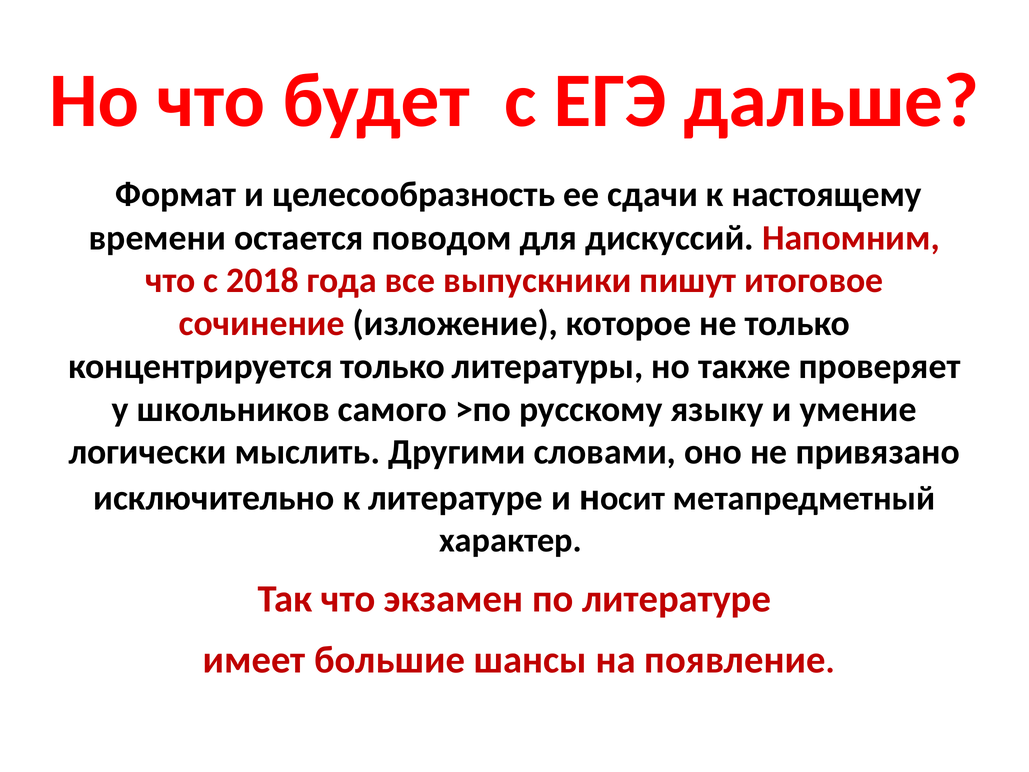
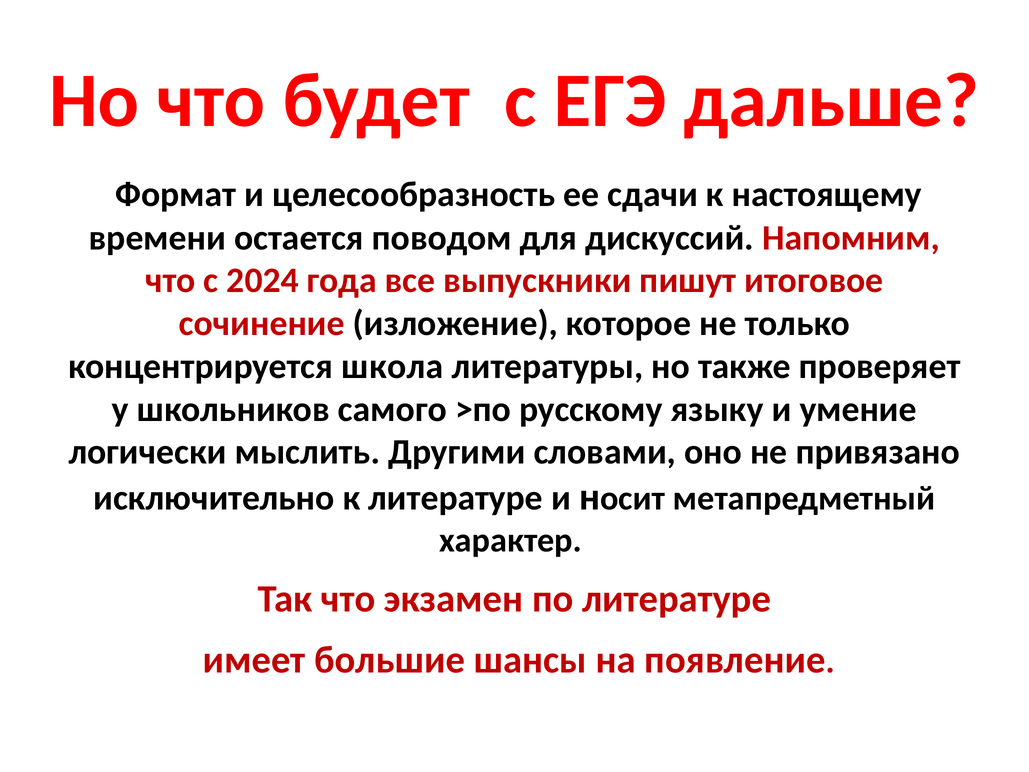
2018: 2018 -> 2024 (263, 281)
концентрируется только: только -> школа (392, 366)
